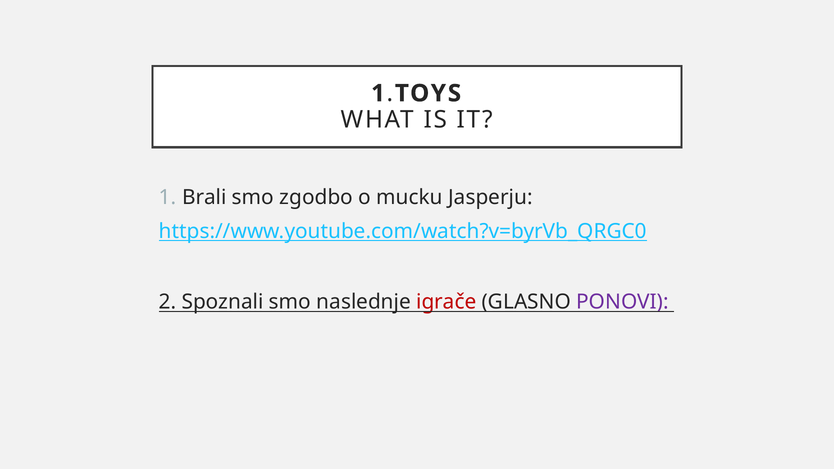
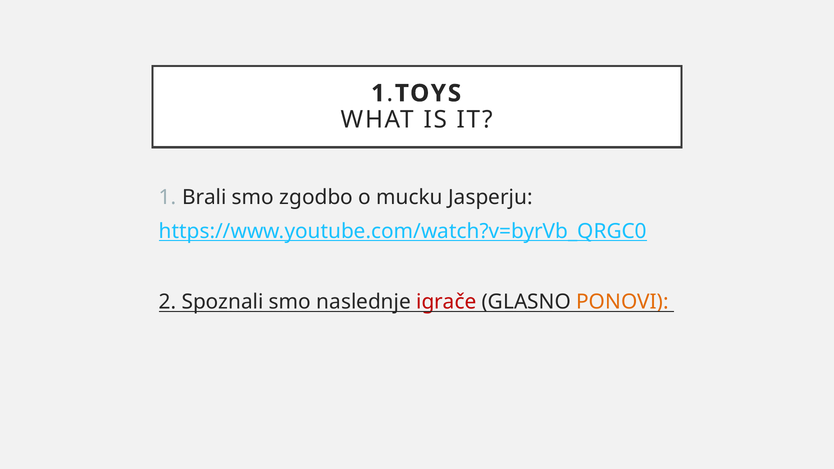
PONOVI colour: purple -> orange (622, 302)
